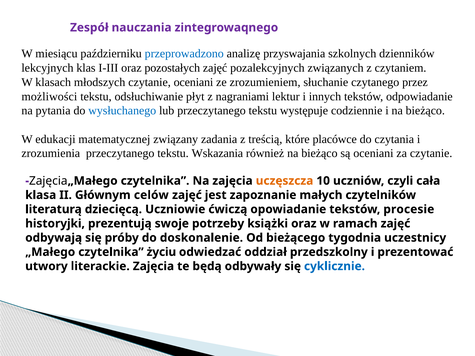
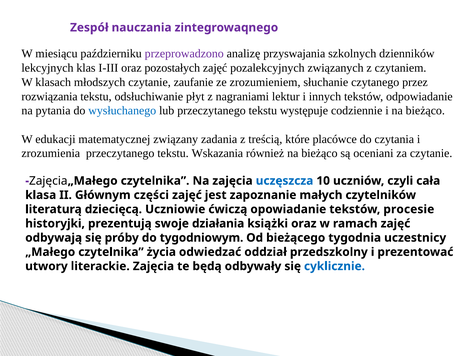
przeprowadzono colour: blue -> purple (184, 54)
czytanie oceniani: oceniani -> zaufanie (193, 82)
możliwości: możliwości -> rozwiązania (50, 96)
uczęszcza colour: orange -> blue (285, 181)
celów: celów -> części (151, 195)
potrzeby: potrzeby -> działania (218, 224)
doskonalenie: doskonalenie -> tygodniowym (202, 238)
życiu: życiu -> życia (161, 252)
